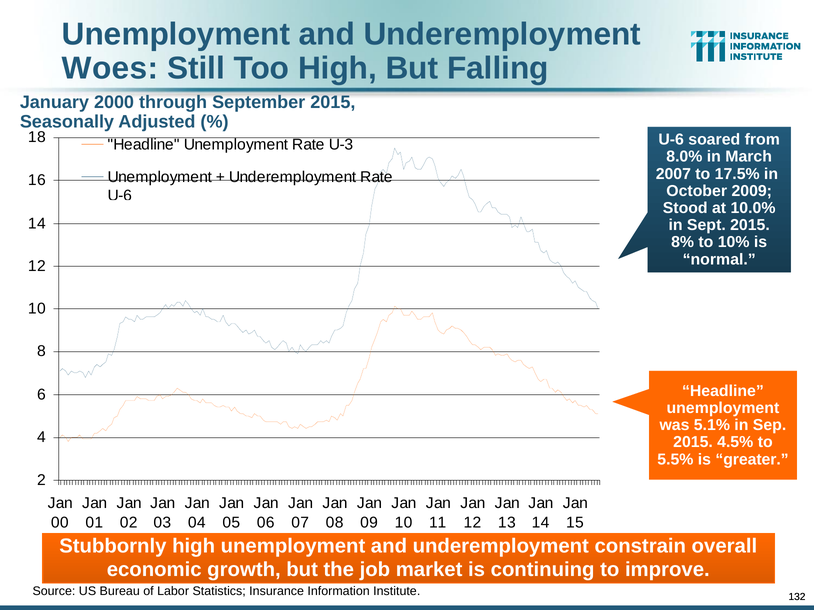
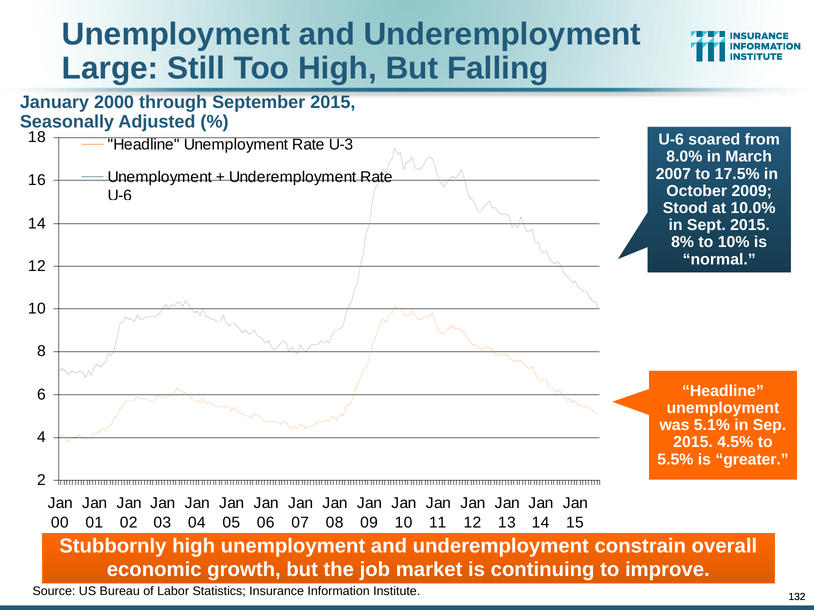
Woes: Woes -> Large (110, 69)
